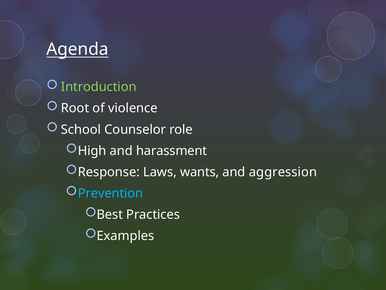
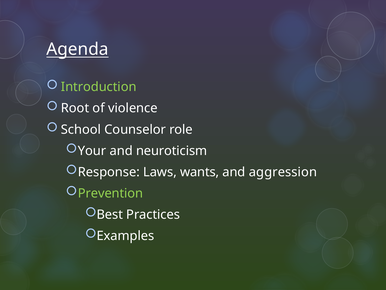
High: High -> Your (92, 151)
harassment: harassment -> neuroticism (172, 151)
Prevention colour: light blue -> light green (111, 193)
